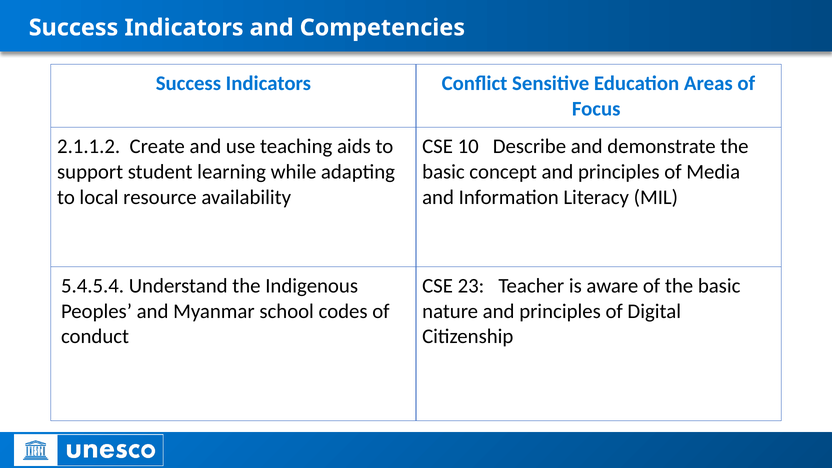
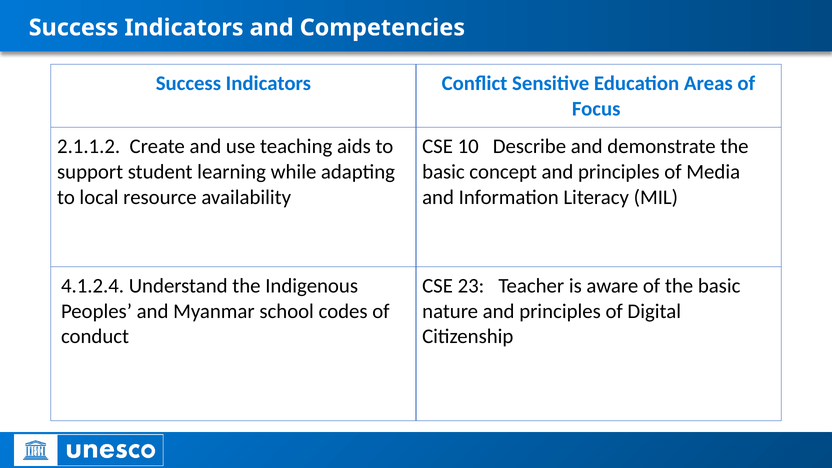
5.4.5.4: 5.4.5.4 -> 4.1.2.4 (93, 286)
